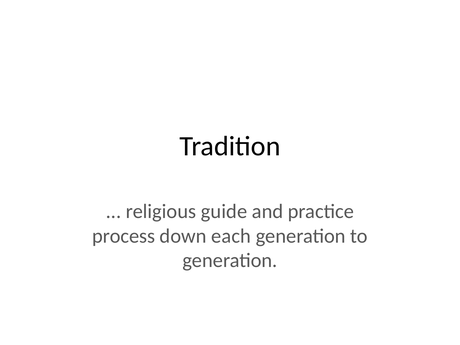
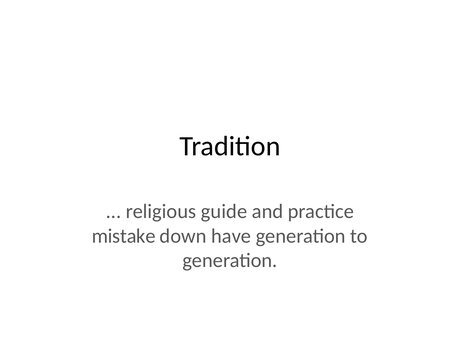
process: process -> mistake (124, 236)
each: each -> have (231, 236)
